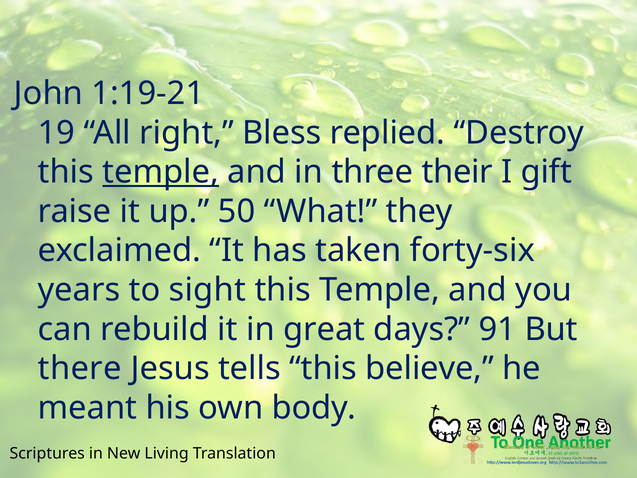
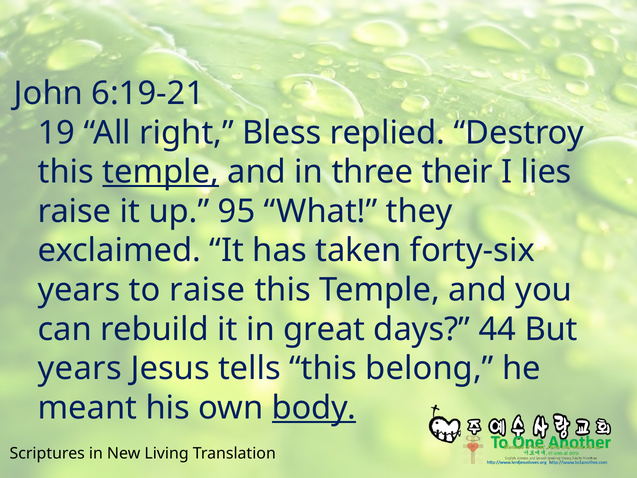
1:19-21: 1:19-21 -> 6:19-21 (148, 93)
gift: gift -> lies (546, 172)
50: 50 -> 95 (237, 211)
to sight: sight -> raise (207, 290)
91: 91 -> 44 (497, 329)
there: there -> years (80, 368)
believe: believe -> belong (430, 368)
body underline: none -> present (314, 408)
